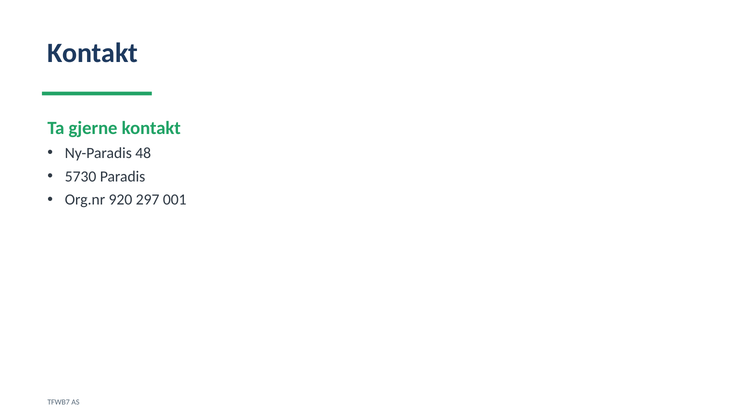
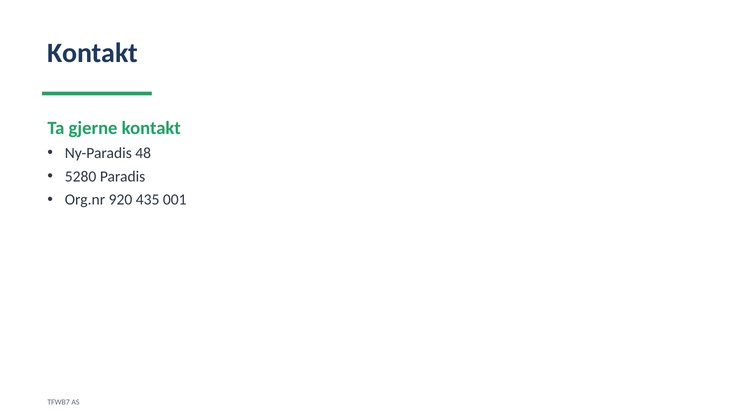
5730: 5730 -> 5280 (81, 176)
297: 297 -> 435 (148, 200)
